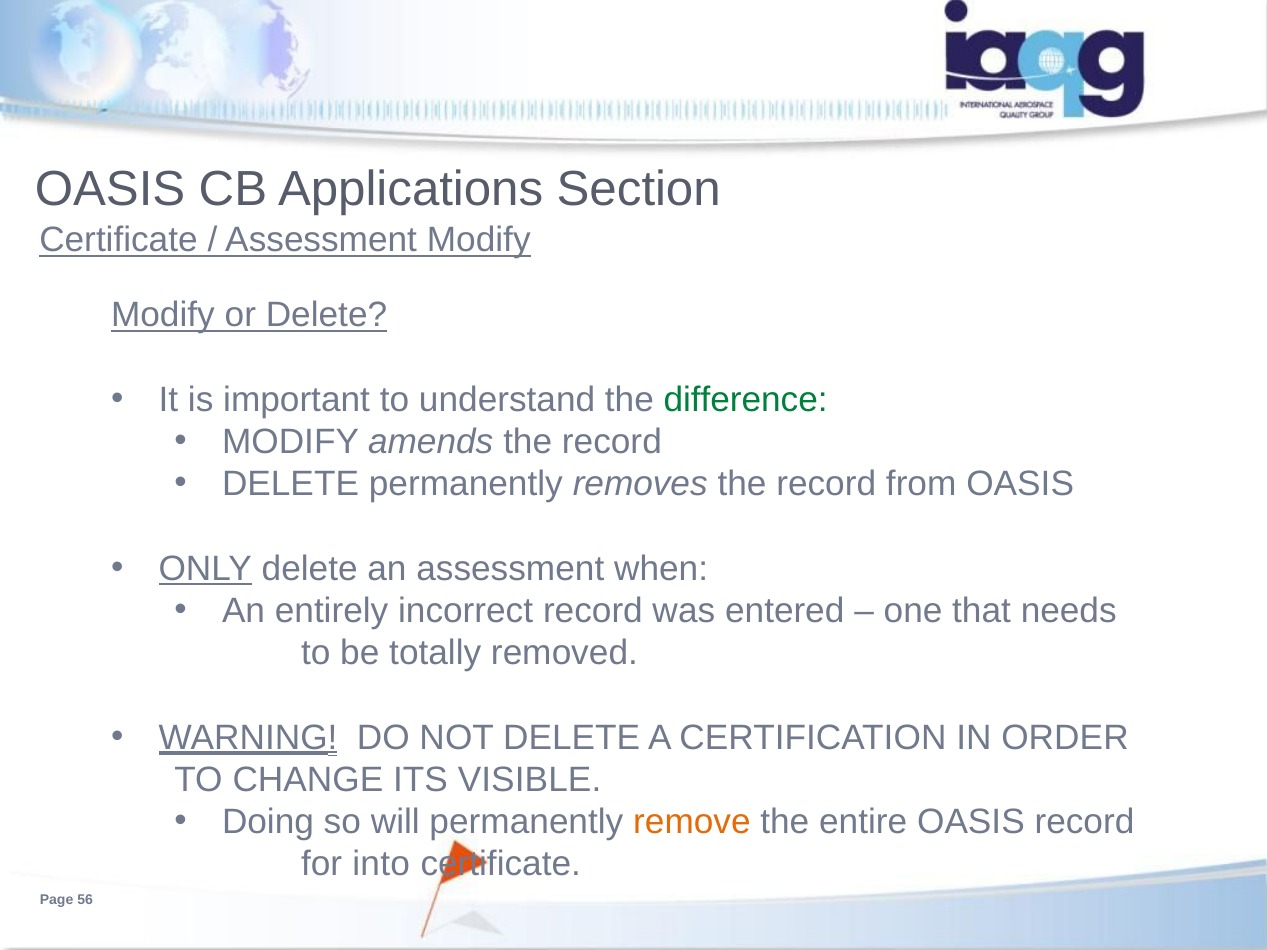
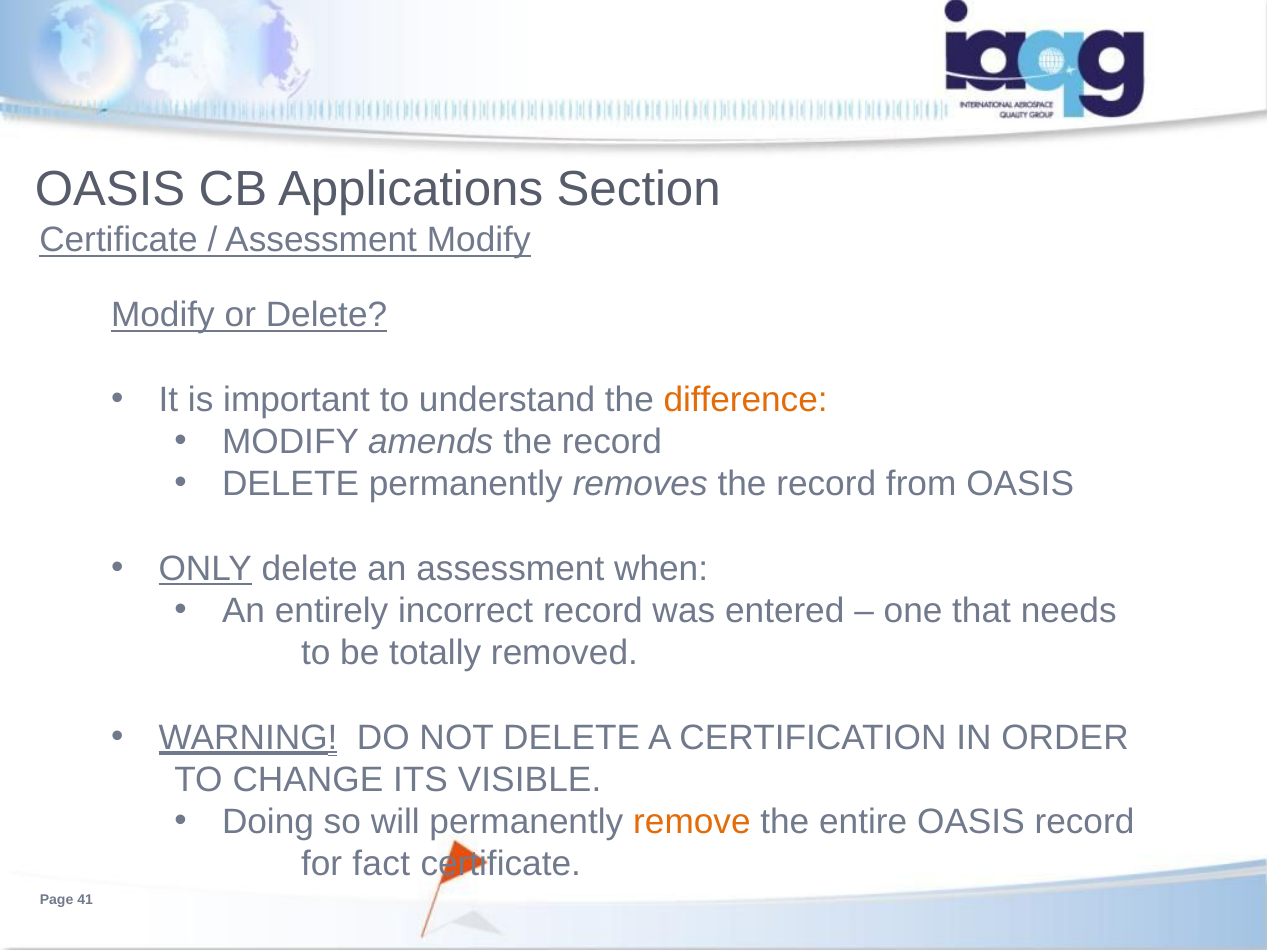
difference colour: green -> orange (746, 400)
into: into -> fact (381, 865)
56: 56 -> 41 (85, 900)
